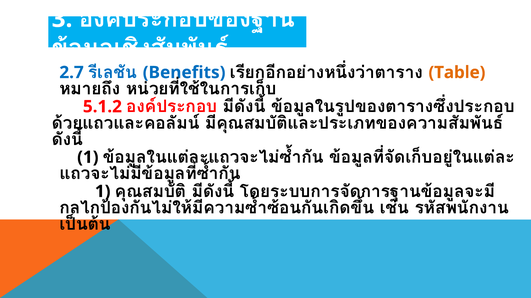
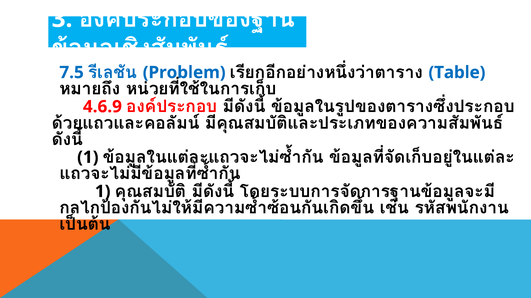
2.7: 2.7 -> 7.5 (72, 73)
Benefits: Benefits -> Problem (184, 73)
Table colour: orange -> blue (457, 73)
5.1.2: 5.1.2 -> 4.6.9 (102, 107)
